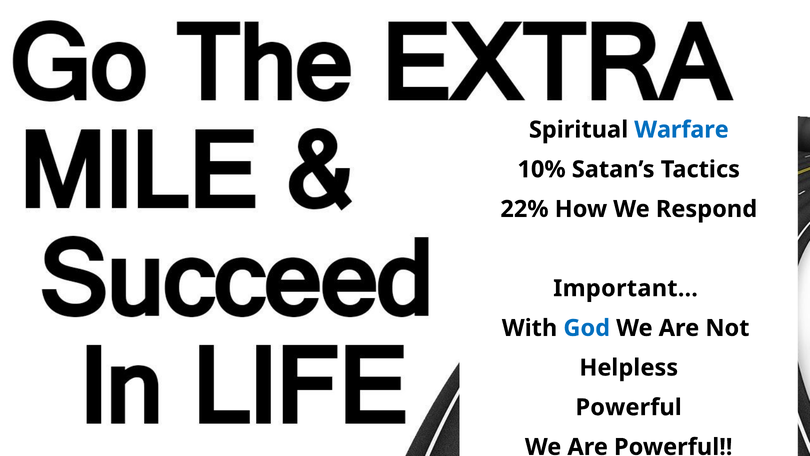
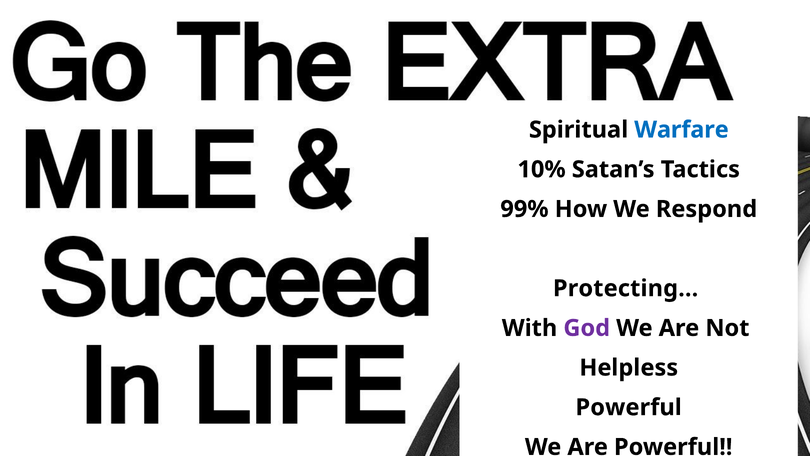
22%: 22% -> 99% (524, 209)
Important…: Important… -> Protecting… (626, 288)
God colour: blue -> purple (587, 328)
